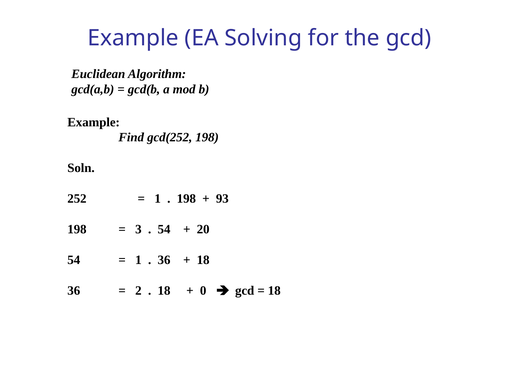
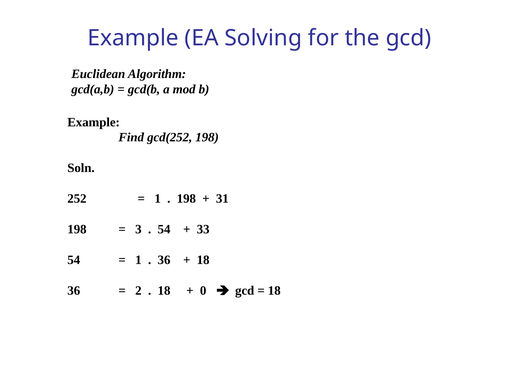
93: 93 -> 31 (222, 199)
20: 20 -> 33 (203, 230)
